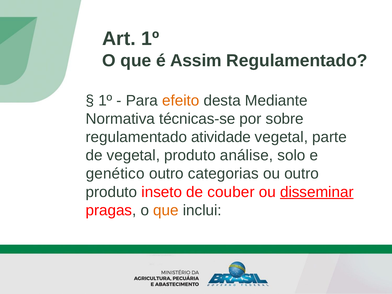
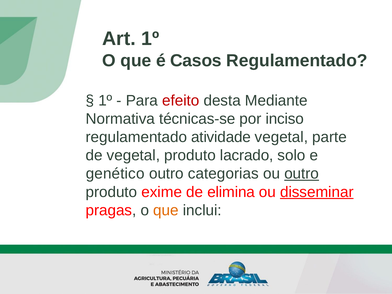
Assim: Assim -> Casos (196, 61)
efeito colour: orange -> red (181, 100)
sobre: sobre -> inciso (285, 119)
análise: análise -> lacrado (247, 155)
outro underline: none -> present (302, 174)
inseto: inseto -> exime (162, 192)
couber: couber -> elimina (231, 192)
